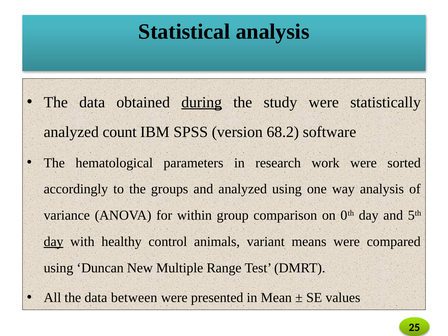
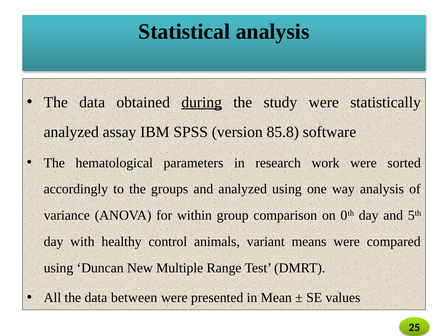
count: count -> assay (120, 132)
68.2: 68.2 -> 85.8 (283, 132)
day underline: present -> none (54, 242)
